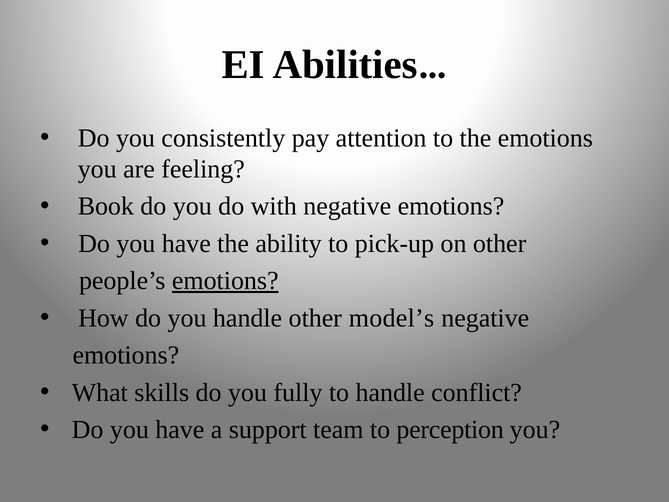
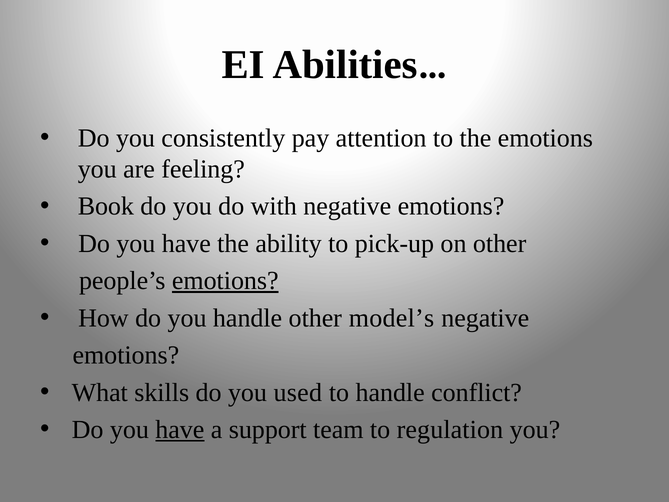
fully: fully -> used (298, 392)
have underline: none -> present (180, 429)
perception: perception -> regulation (450, 429)
